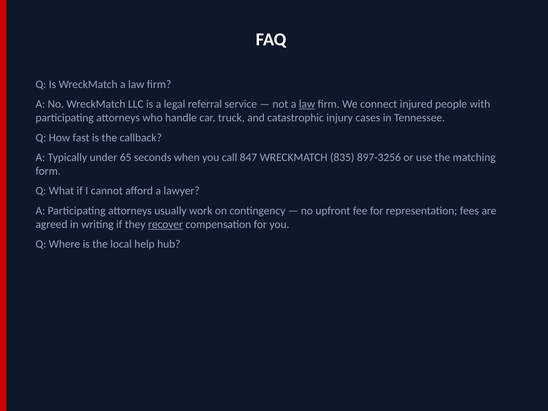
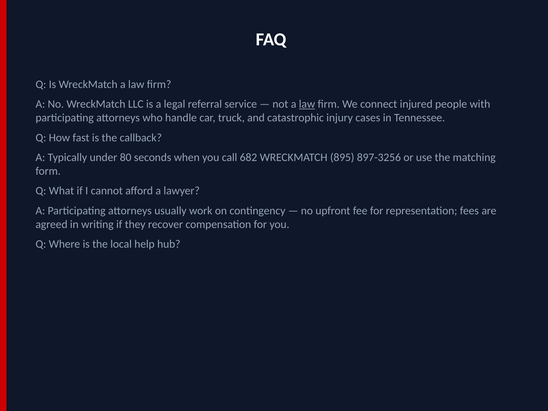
65: 65 -> 80 (126, 157)
847: 847 -> 682 (248, 157)
835: 835 -> 895 (342, 157)
recover underline: present -> none (166, 224)
